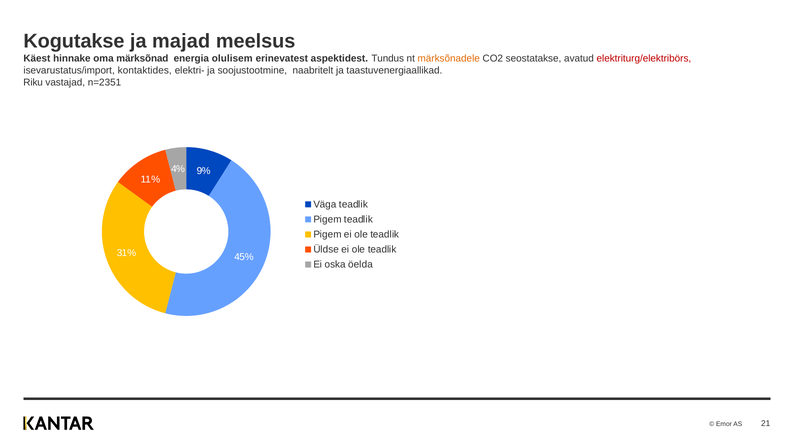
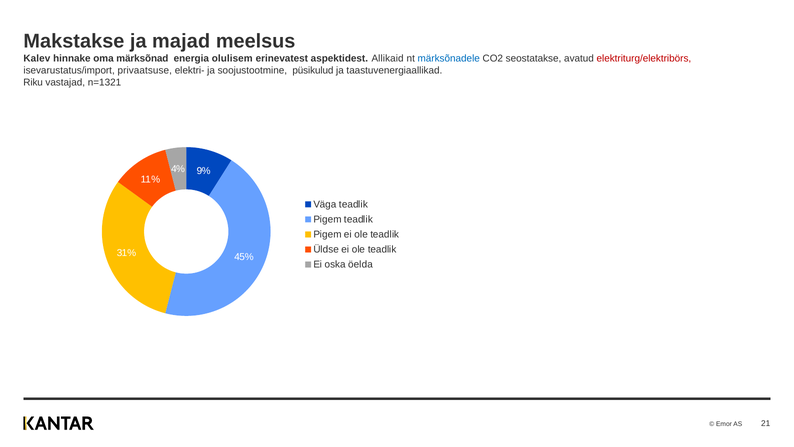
Kogutakse: Kogutakse -> Makstakse (74, 41)
Käest: Käest -> Kalev (37, 59)
Tundus: Tundus -> Allikaid (388, 59)
märksõnadele colour: orange -> blue (449, 59)
kontaktides: kontaktides -> privaatsuse (145, 70)
naabritelt: naabritelt -> püsikulud (313, 70)
n=2351: n=2351 -> n=1321 (104, 82)
